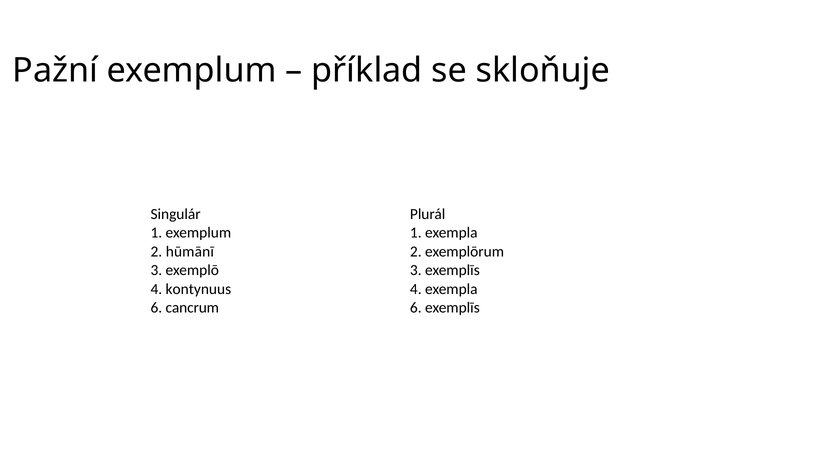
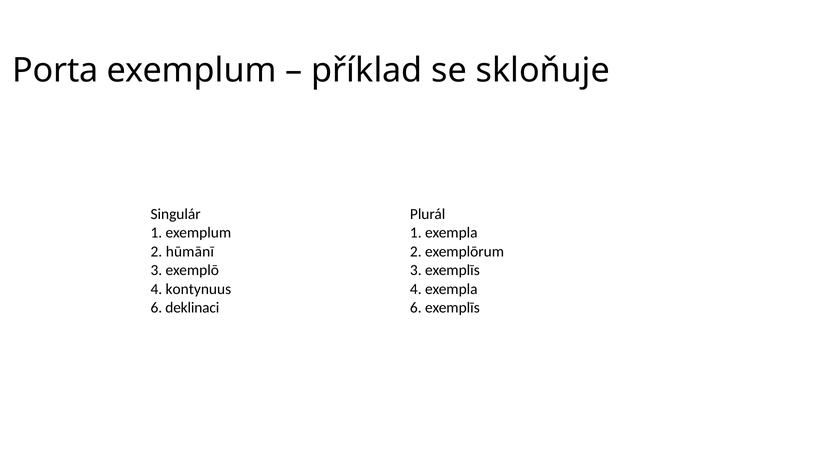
Pažní: Pažní -> Porta (55, 70)
cancrum: cancrum -> deklinaci (192, 308)
